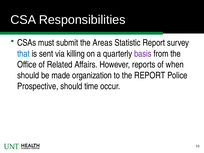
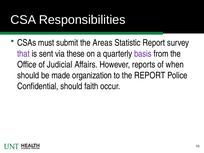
that colour: blue -> purple (23, 54)
killing: killing -> these (76, 54)
Related: Related -> Judicial (60, 65)
Prospective: Prospective -> Confidential (38, 86)
time: time -> faith (91, 86)
